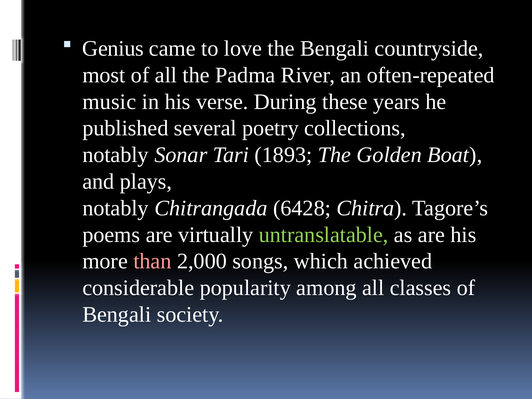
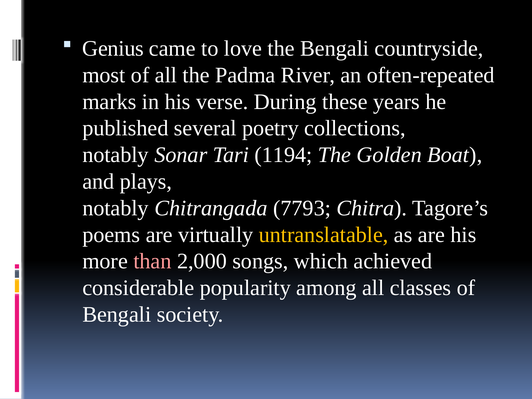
music: music -> marks (109, 102)
1893: 1893 -> 1194 (283, 155)
6428: 6428 -> 7793 (302, 208)
untranslatable colour: light green -> yellow (324, 235)
